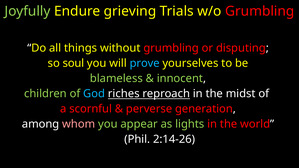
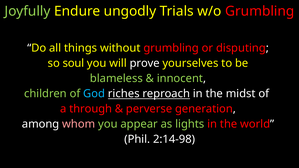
grieving: grieving -> ungodly (130, 11)
prove colour: light blue -> white (145, 63)
scornful: scornful -> through (91, 109)
2:14-26: 2:14-26 -> 2:14-98 (174, 139)
